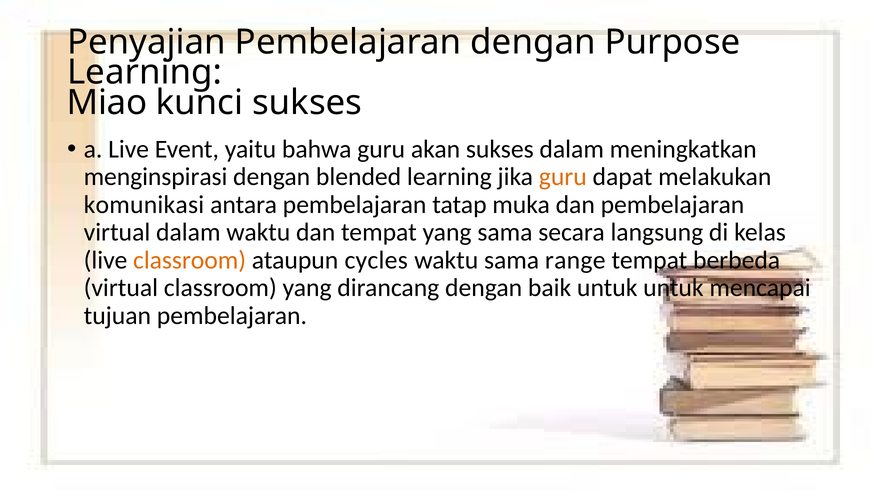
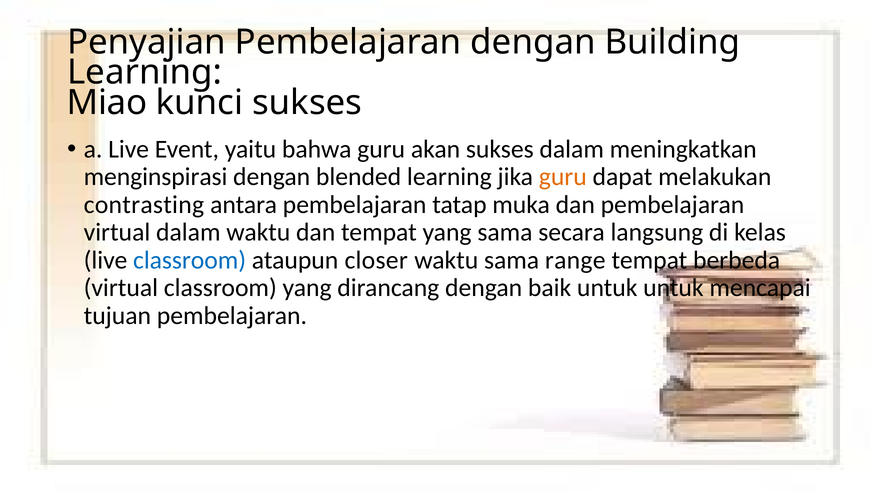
Purpose: Purpose -> Building (673, 42)
komunikasi: komunikasi -> contrasting (144, 204)
classroom colour: orange -> blue (190, 260)
cycles: cycles -> closer (376, 260)
